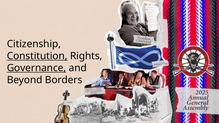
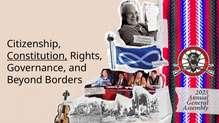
Governance underline: present -> none (36, 68)
